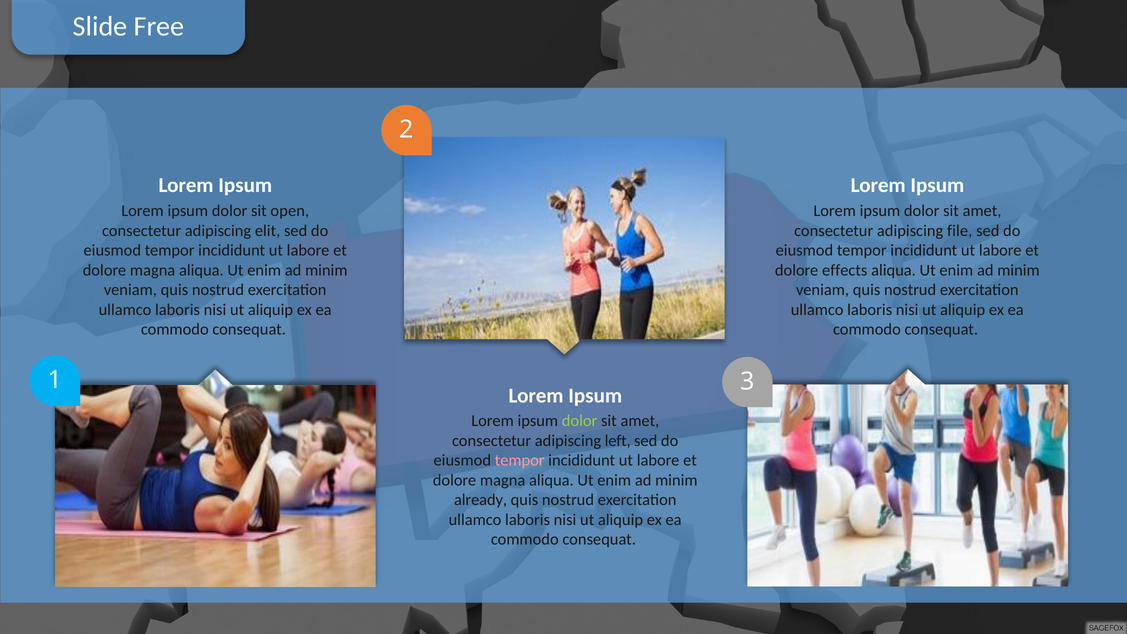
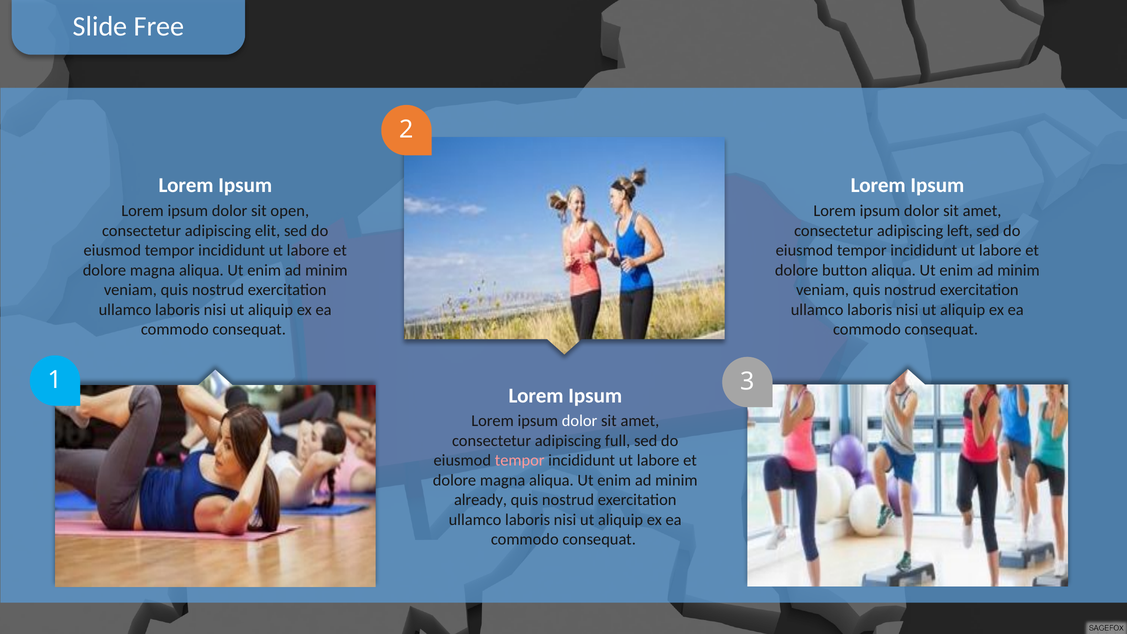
file: file -> left (960, 231)
effects: effects -> button (845, 270)
dolor colour: light green -> white (580, 421)
left: left -> full (618, 441)
